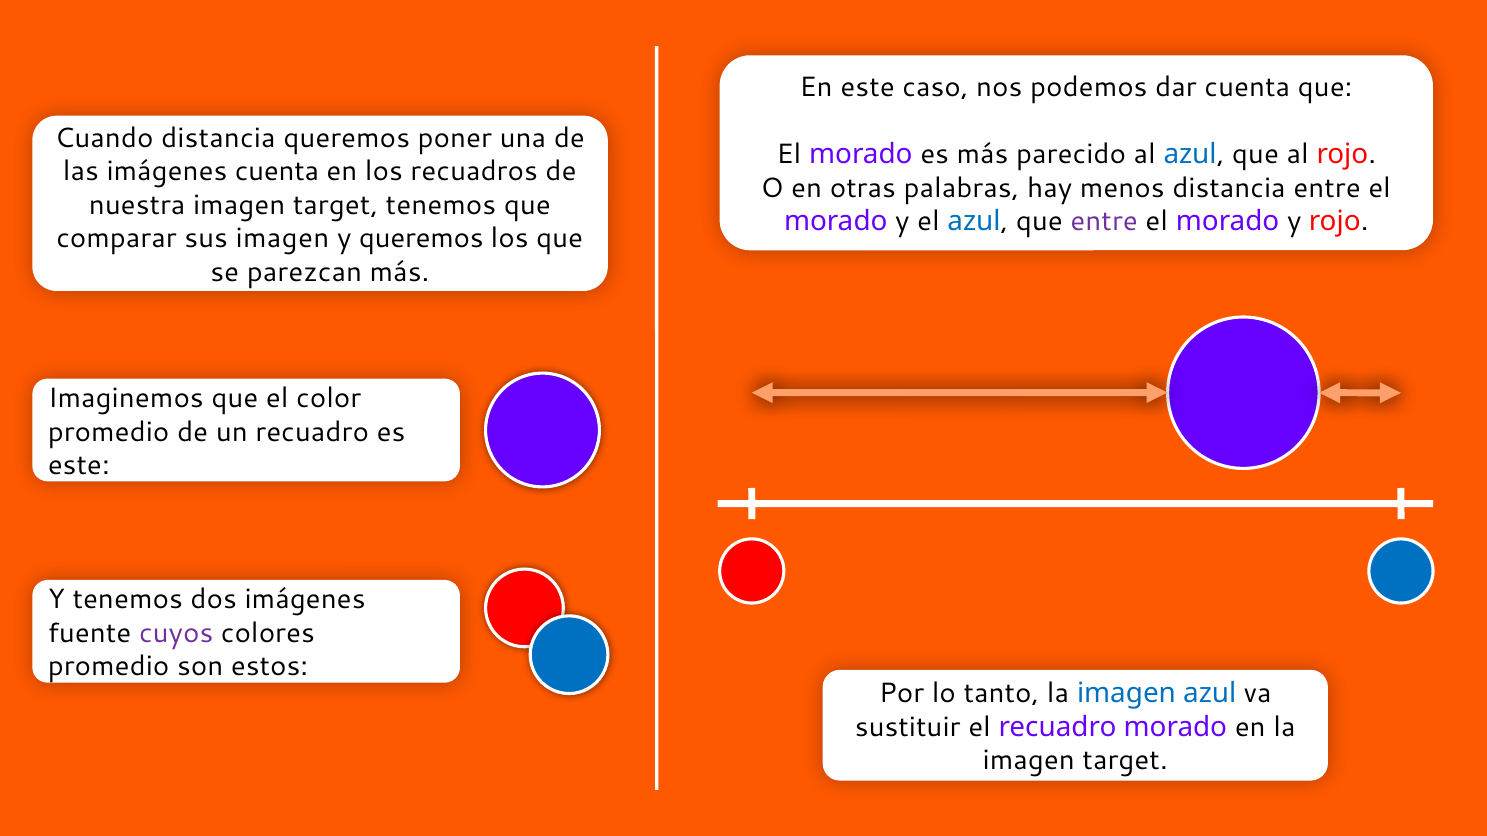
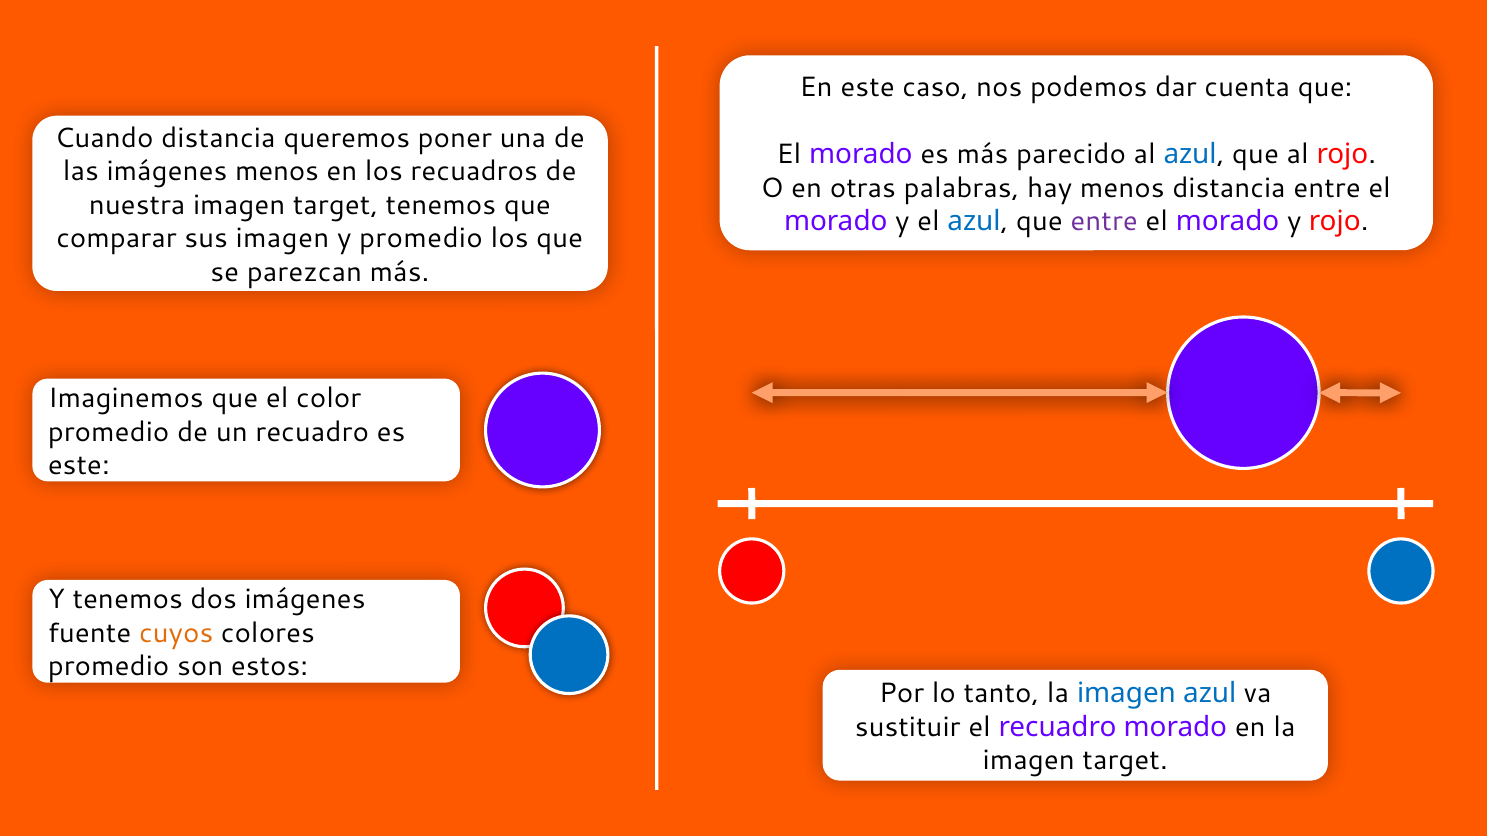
imágenes cuenta: cuenta -> menos (277, 172)
y queremos: queremos -> promedio (421, 239)
cuyos colour: purple -> orange (176, 634)
